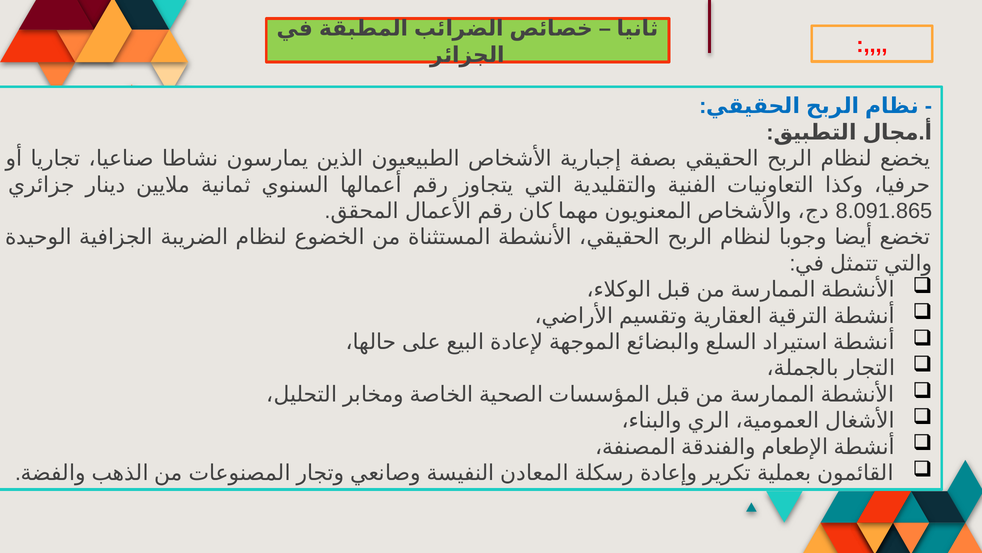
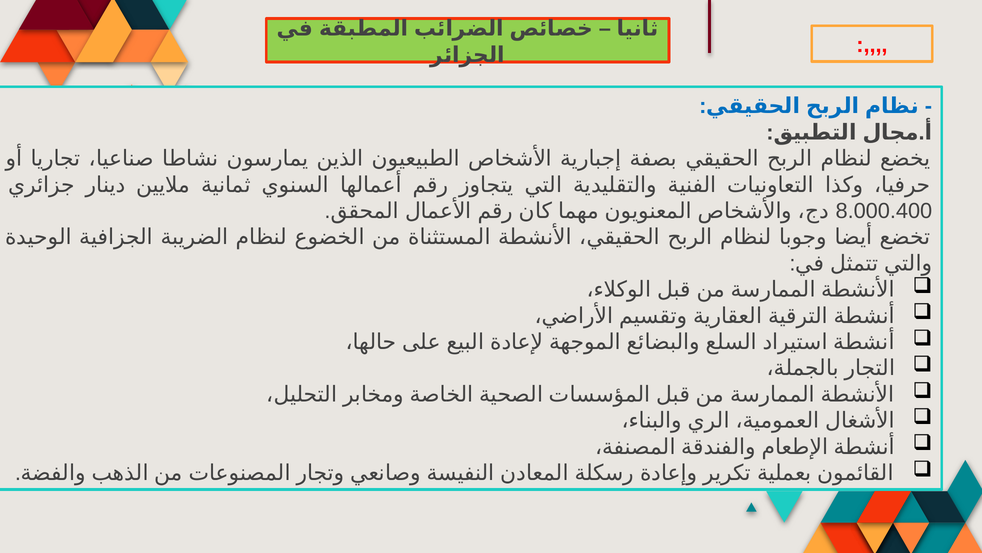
8.091.865: 8.091.865 -> 8.000.400 (884, 211)
